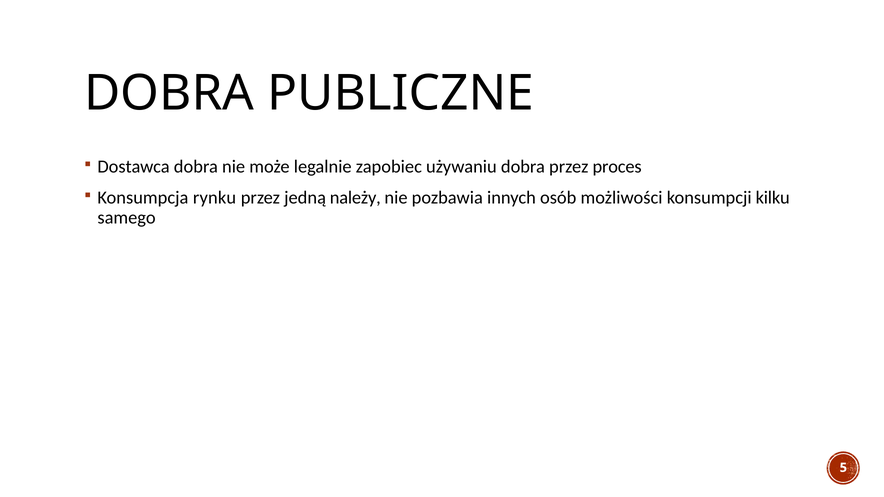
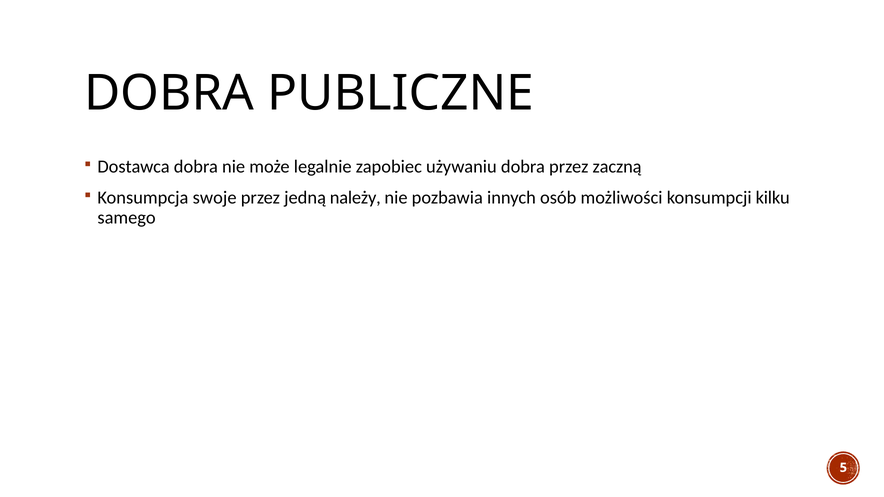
proces: proces -> zaczną (617, 167)
rynku: rynku -> swoje (215, 198)
